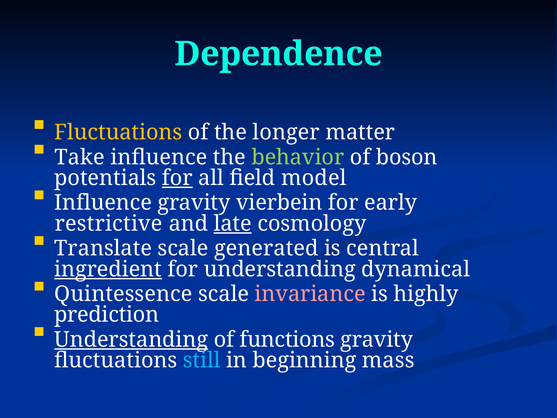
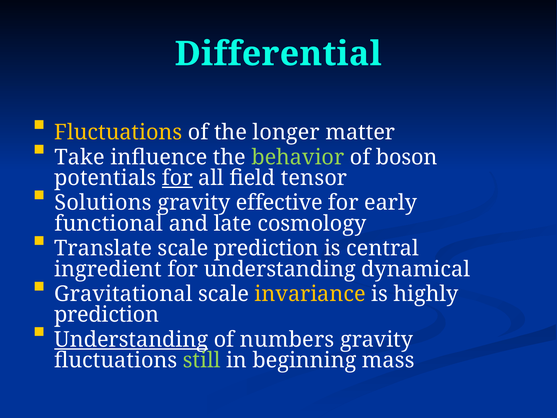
Dependence: Dependence -> Differential (278, 54)
model: model -> tensor (314, 178)
Influence: Influence -> Solutions (103, 203)
vierbein: vierbein -> effective (279, 203)
restrictive: restrictive -> functional (109, 223)
late underline: present -> none (233, 223)
scale generated: generated -> prediction (266, 248)
ingredient underline: present -> none (108, 269)
Quintessence: Quintessence -> Gravitational (123, 294)
invariance colour: pink -> yellow (310, 294)
functions: functions -> numbers (287, 339)
still colour: light blue -> light green (202, 360)
